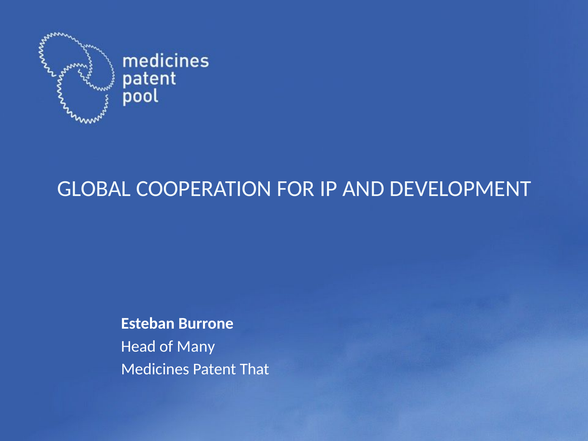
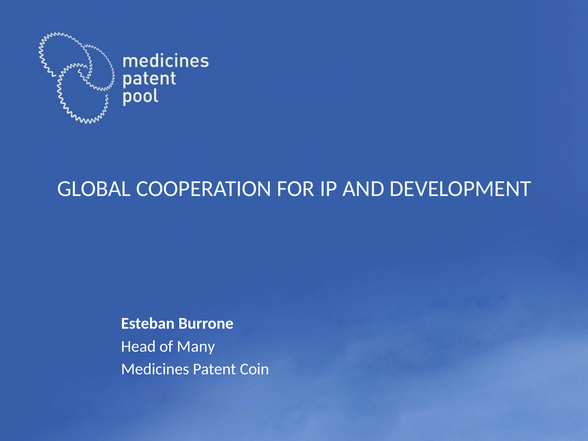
That: That -> Coin (254, 369)
